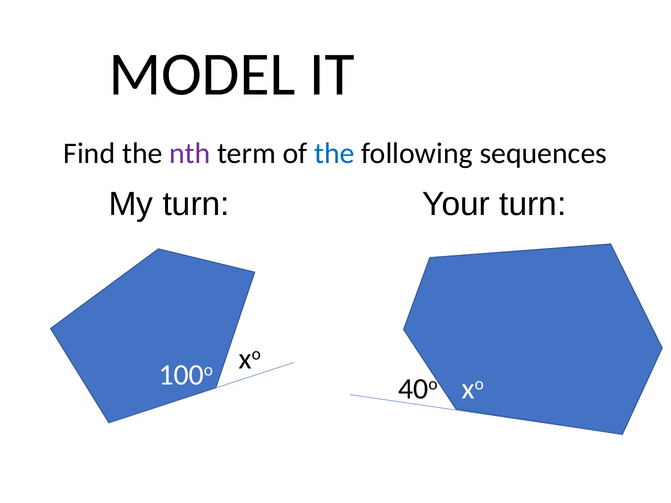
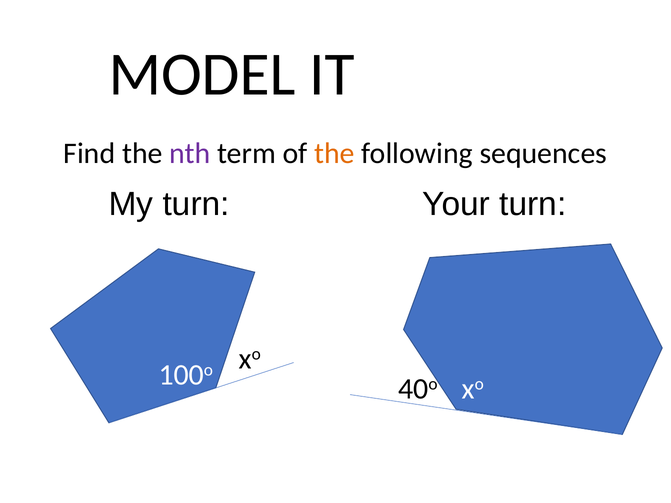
the colour: blue -> orange (334, 153)
